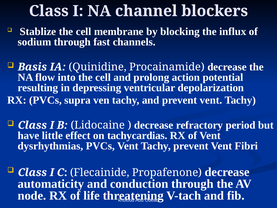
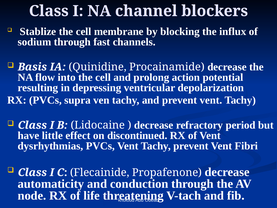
tachycardias: tachycardias -> discontinued (137, 135)
